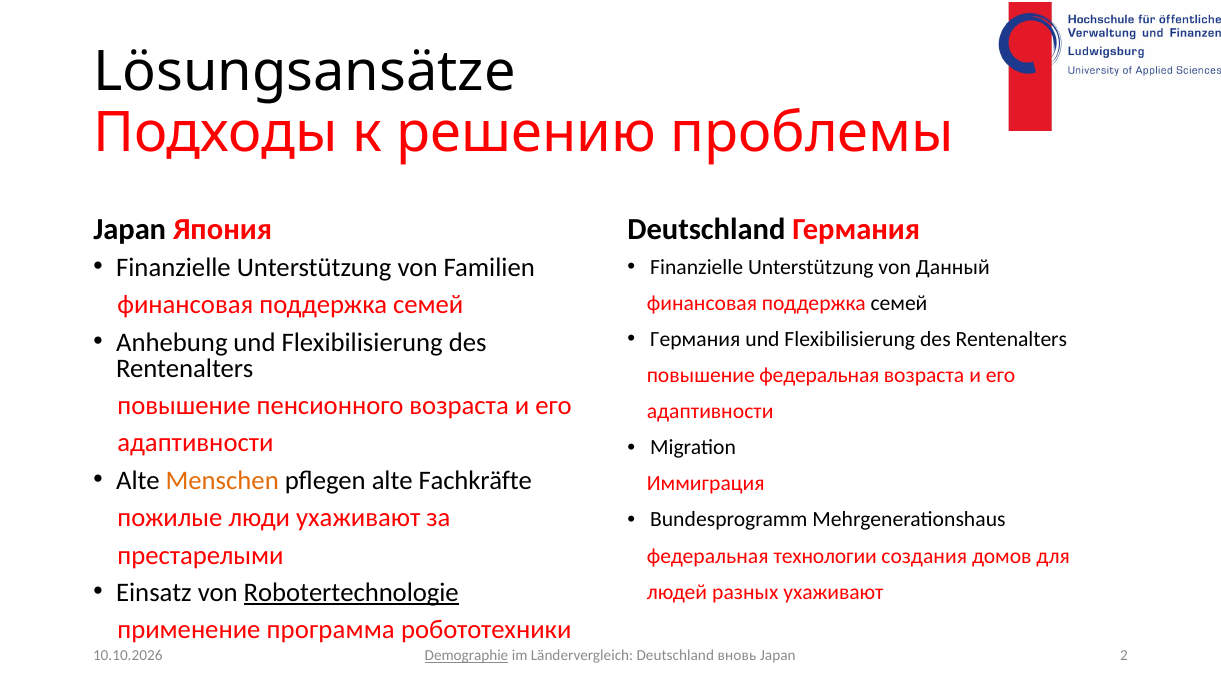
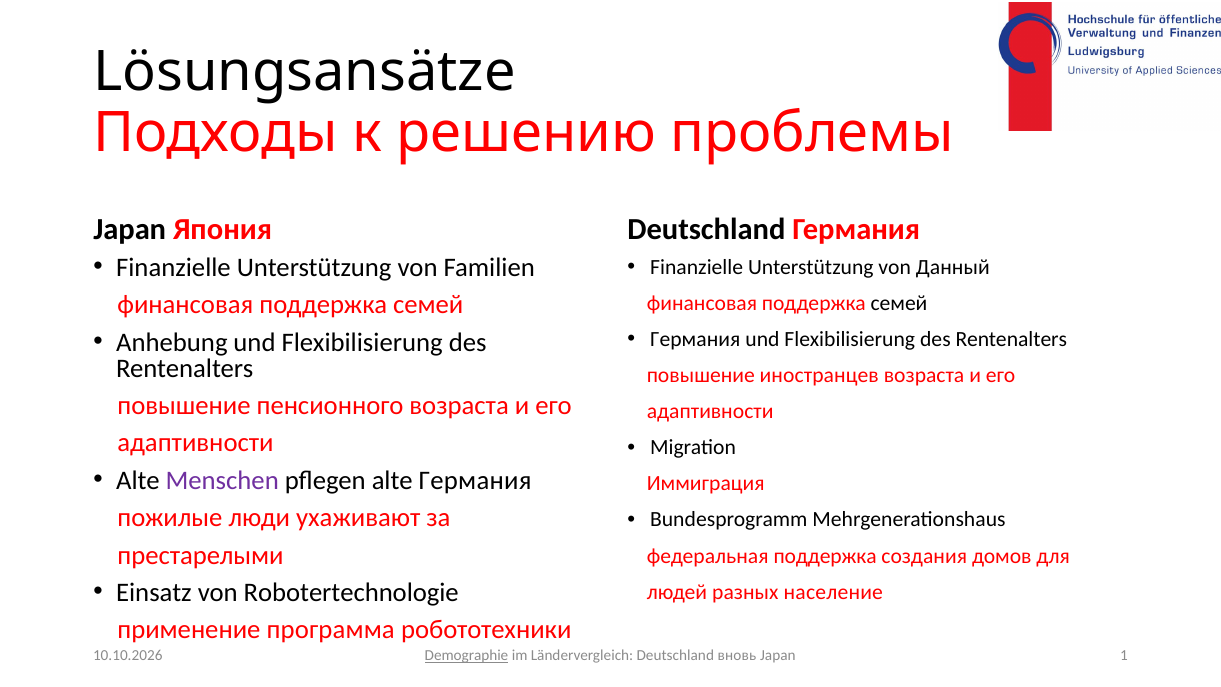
повышение федеральная: федеральная -> иностранцев (819, 375)
Menschen colour: orange -> purple (222, 480)
alte Fachkräfte: Fachkräfte -> Германия (475, 480)
федеральная технологии: технологии -> поддержка (825, 556)
Robotertechnologie underline: present -> none (351, 592)
разных ухаживают: ухаживают -> население (833, 592)
2: 2 -> 1 (1124, 656)
